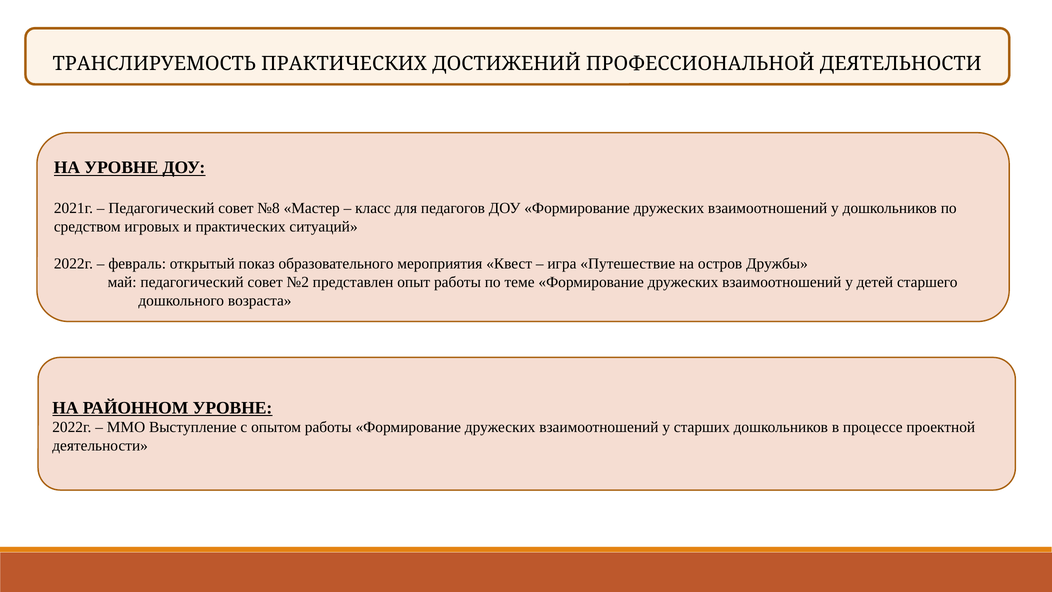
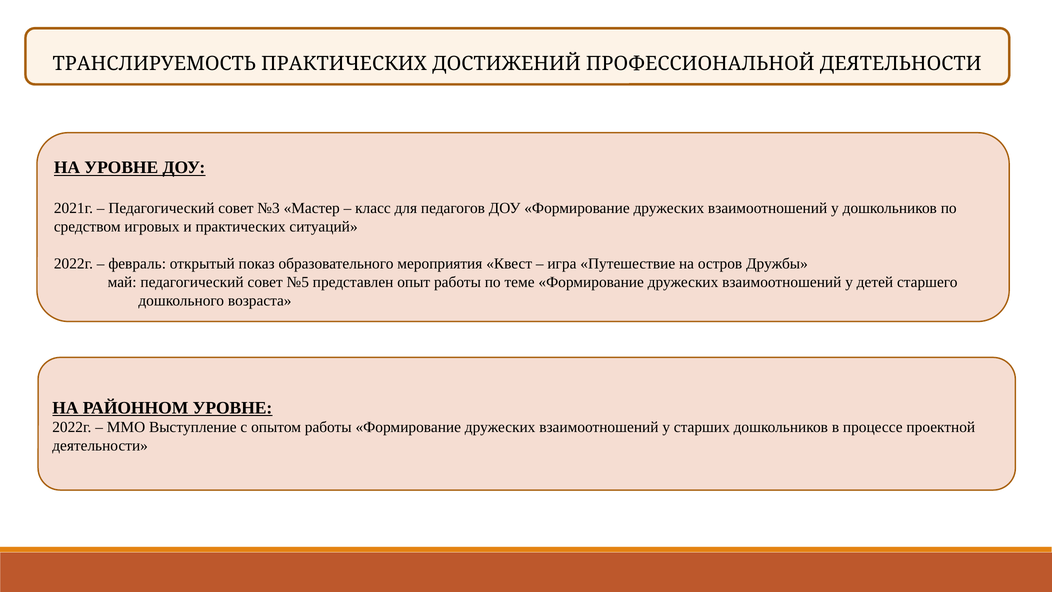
№8: №8 -> №3 (269, 208)
№2: №2 -> №5 (298, 282)
